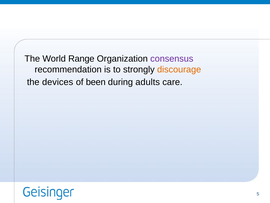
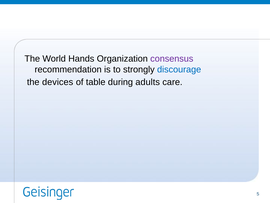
Range: Range -> Hands (81, 59)
discourage colour: orange -> blue (179, 69)
been: been -> table (96, 82)
